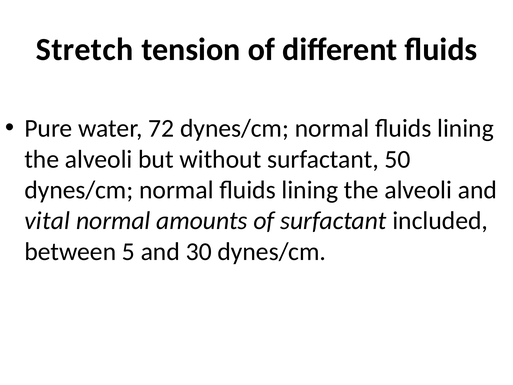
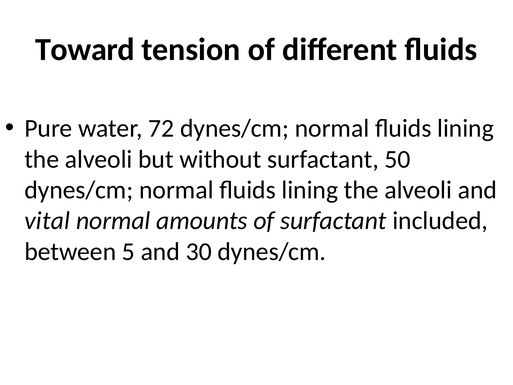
Stretch: Stretch -> Toward (85, 50)
